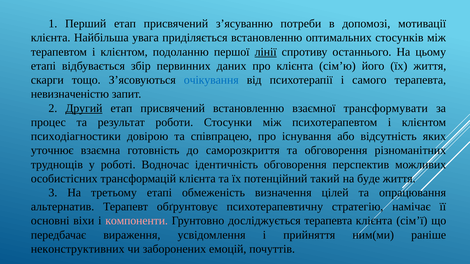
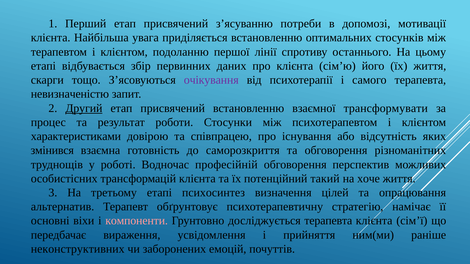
лінії underline: present -> none (266, 52)
очікування colour: blue -> purple (211, 80)
психодіагностики: психодіагностики -> характеристиками (76, 136)
уточнює: уточнює -> змінився (52, 151)
ідентичність: ідентичність -> професійній (226, 165)
буде: буде -> хоче (369, 179)
обмеженість: обмеженість -> психосинтез (213, 193)
